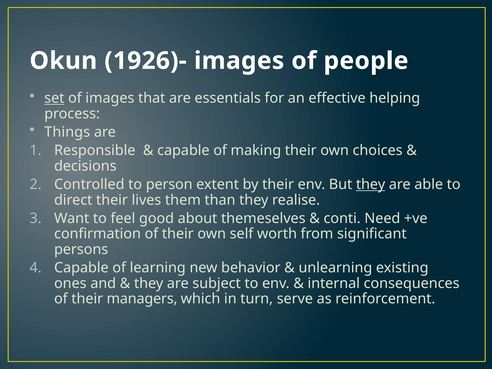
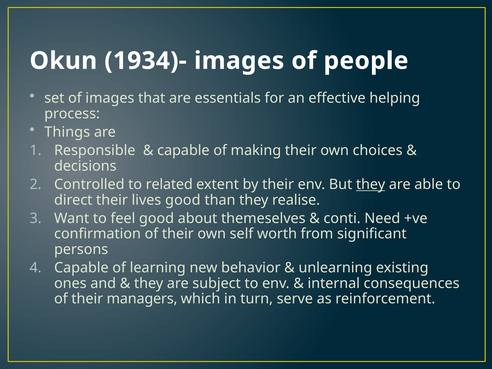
1926)-: 1926)- -> 1934)- (145, 61)
set underline: present -> none (54, 98)
person: person -> related (169, 184)
lives them: them -> good (183, 200)
